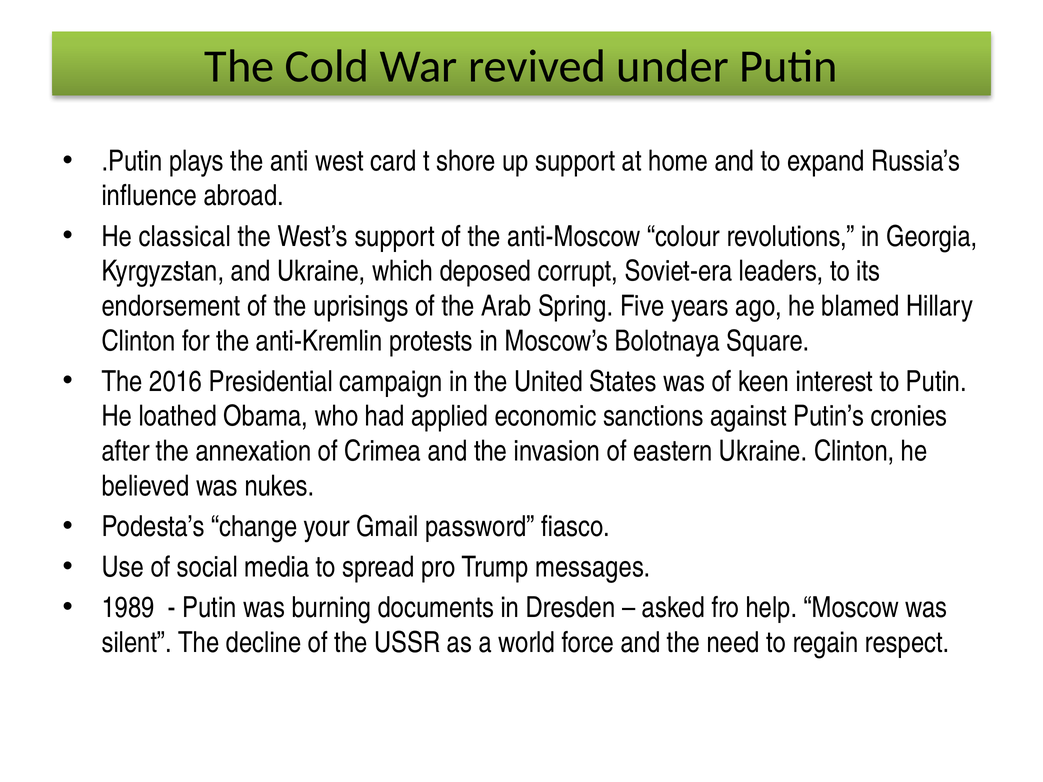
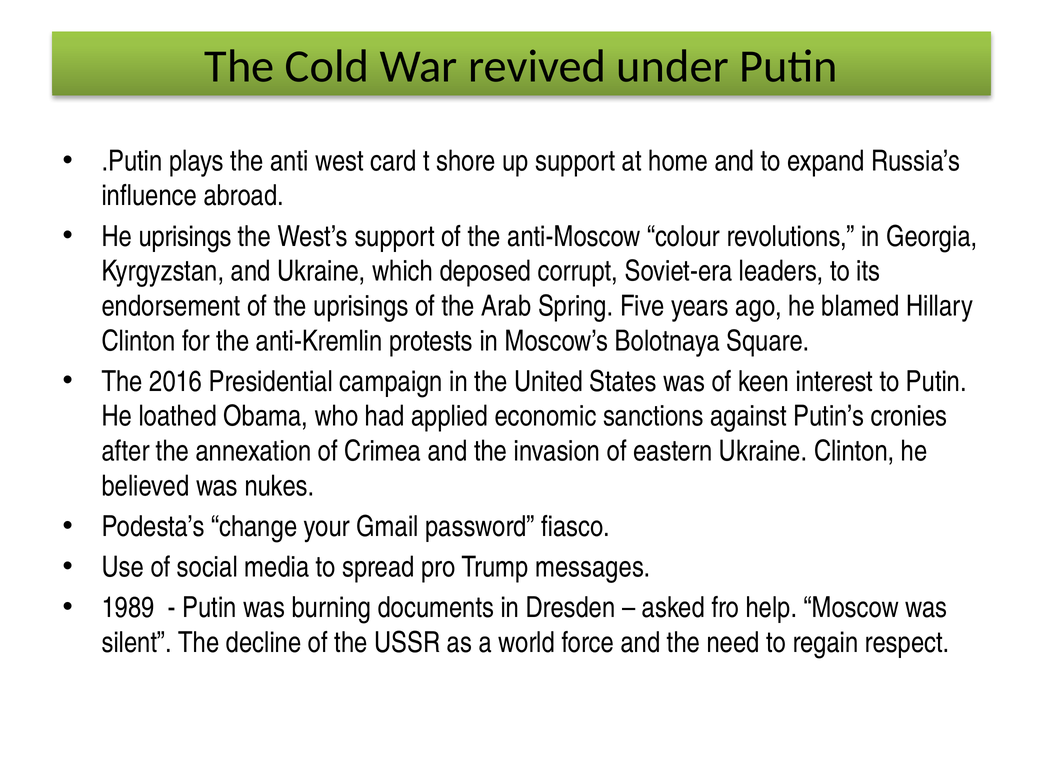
He classical: classical -> uprisings (185, 237)
